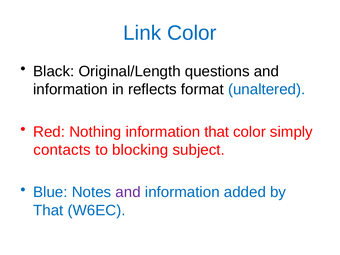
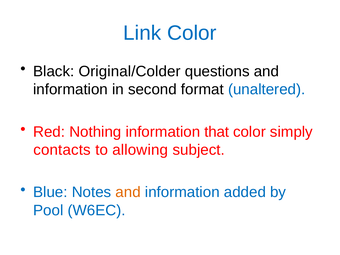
Original/Length: Original/Length -> Original/Colder (130, 71)
reflects: reflects -> second (152, 89)
blocking: blocking -> allowing (140, 150)
and colour: purple -> orange (128, 192)
That: That -> Pool (48, 210)
